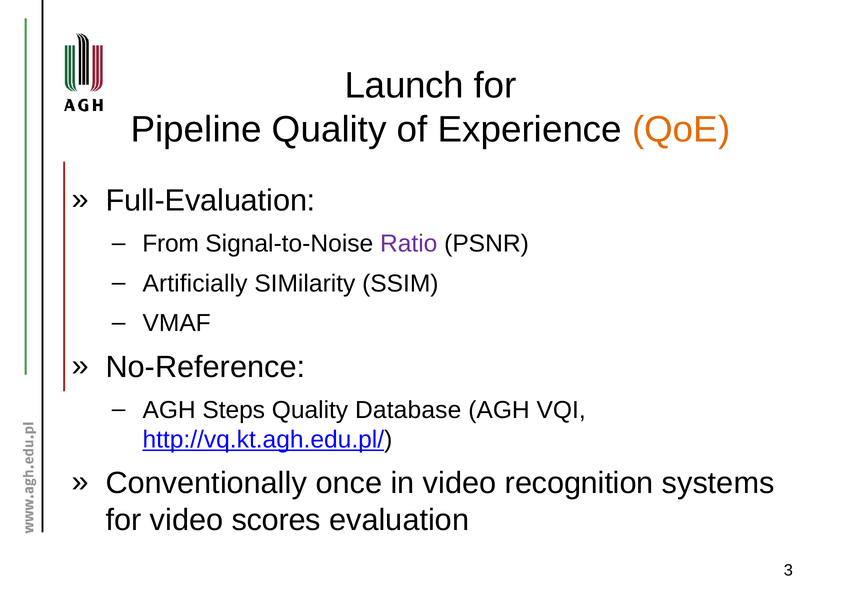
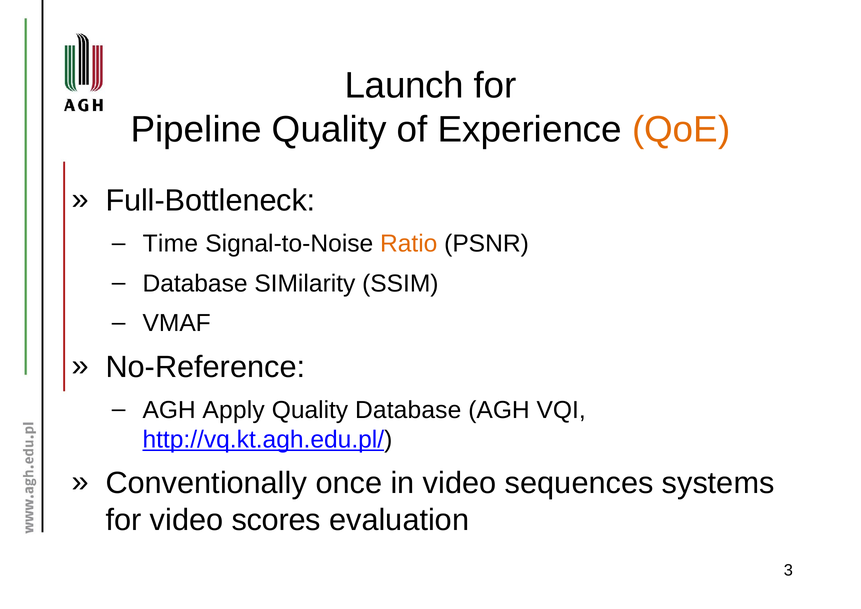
Full-Evaluation: Full-Evaluation -> Full-Bottleneck (211, 201)
From: From -> Time (170, 244)
Ratio colour: purple -> orange (409, 244)
Artificially: Artificially -> Database (195, 284)
Steps: Steps -> Apply (234, 410)
recognition: recognition -> sequences (579, 483)
